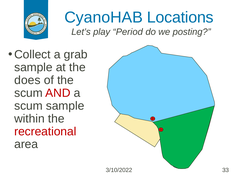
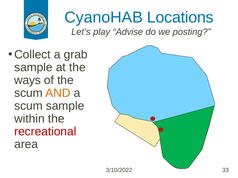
Period: Period -> Advise (128, 32)
does: does -> ways (28, 80)
AND colour: red -> orange (58, 93)
